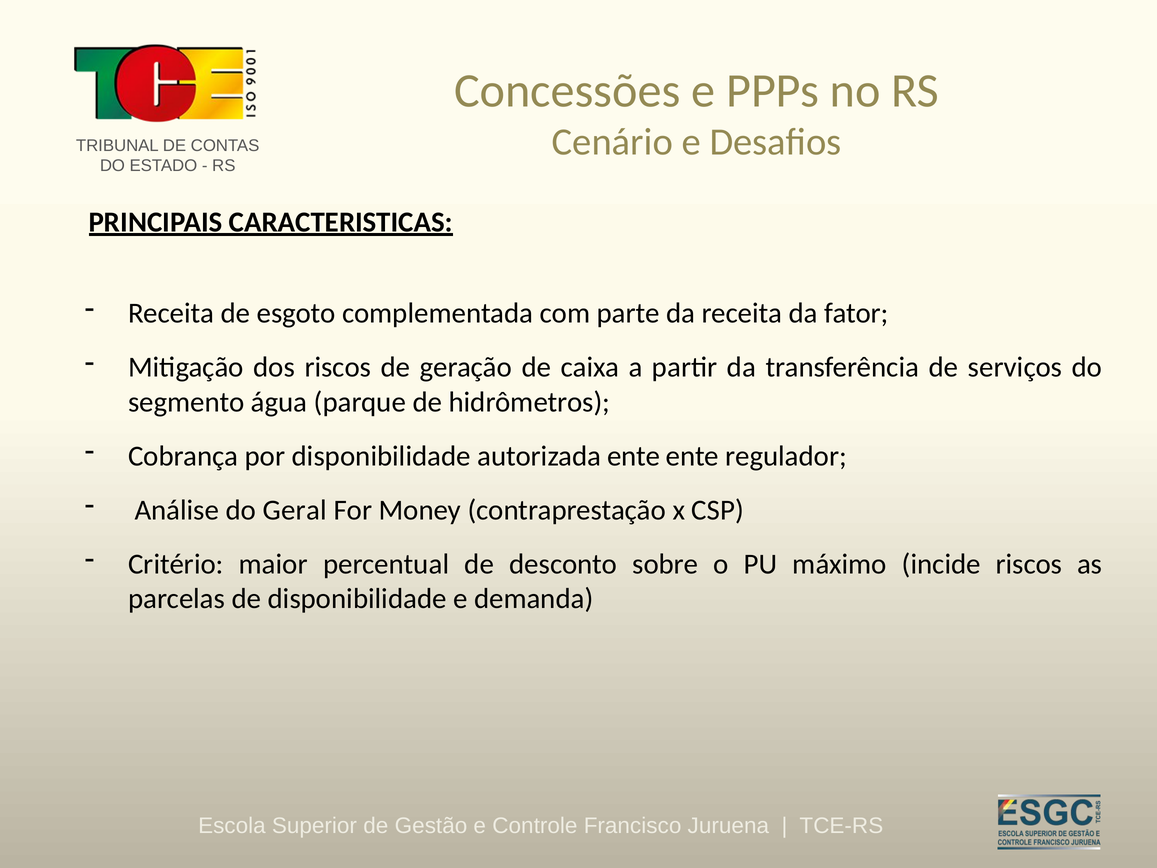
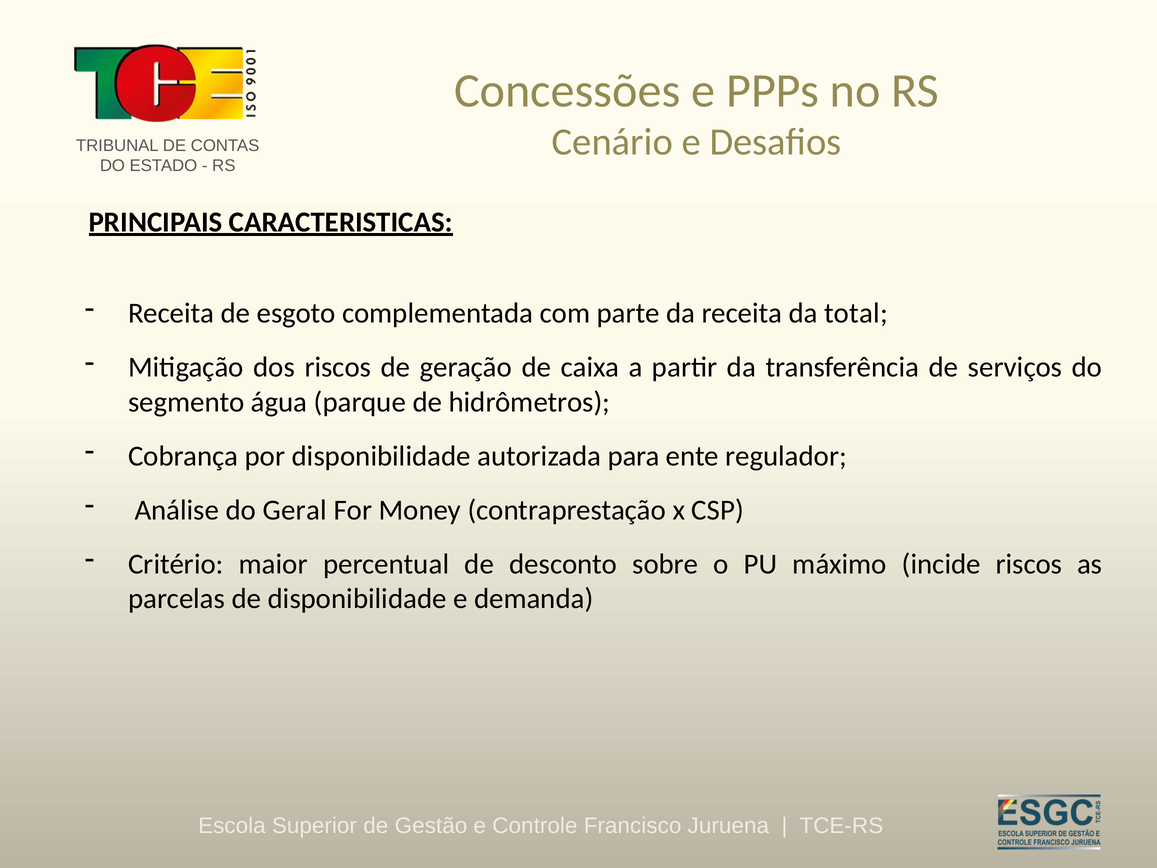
fator: fator -> total (856, 313)
autorizada ente: ente -> para (634, 456)
